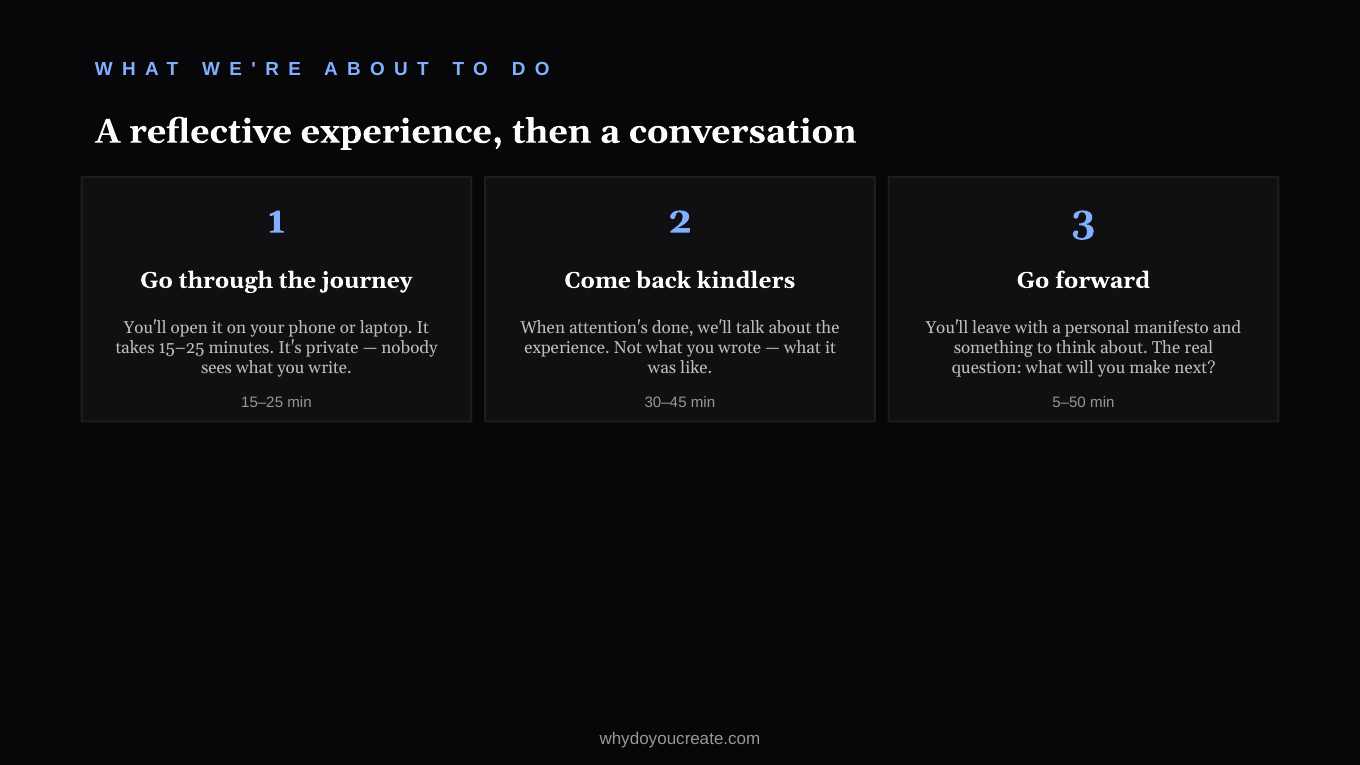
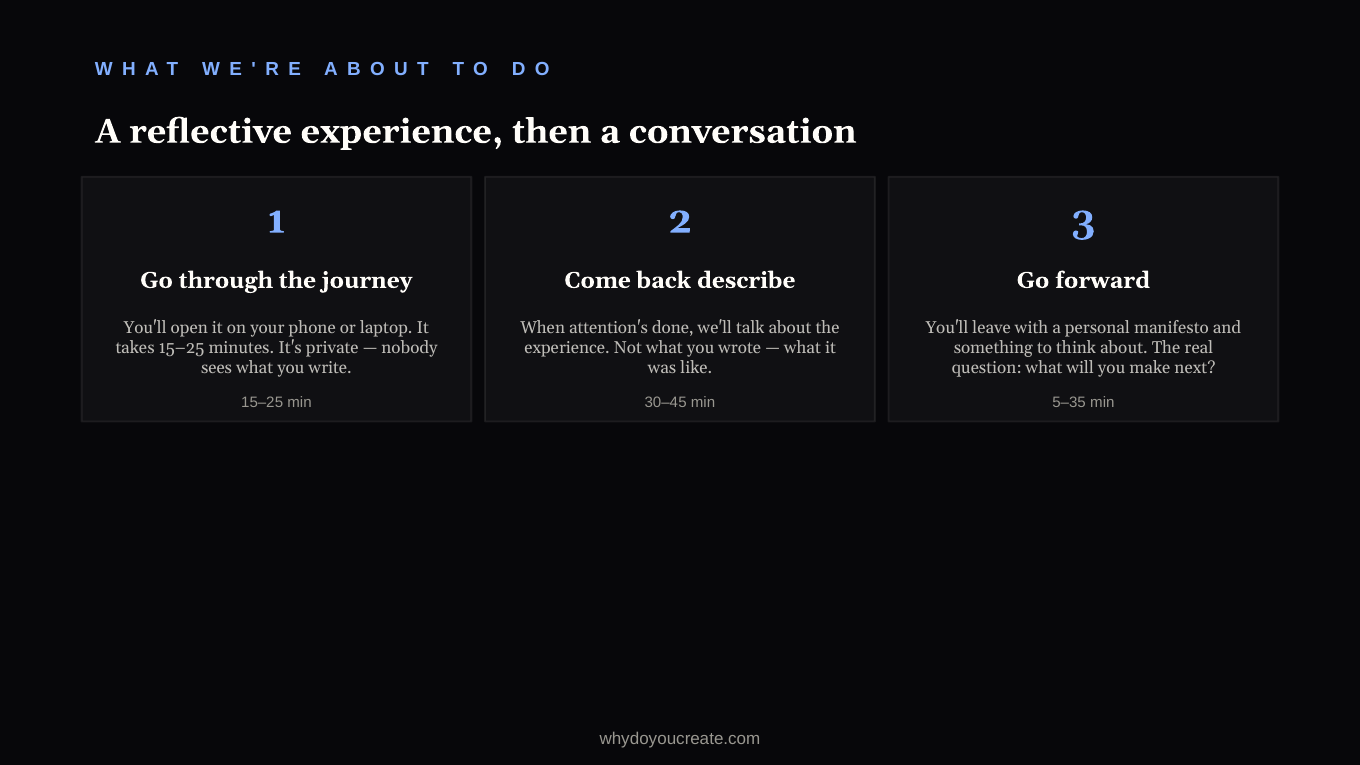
kindlers: kindlers -> describe (746, 280)
5–50: 5–50 -> 5–35 (1069, 402)
